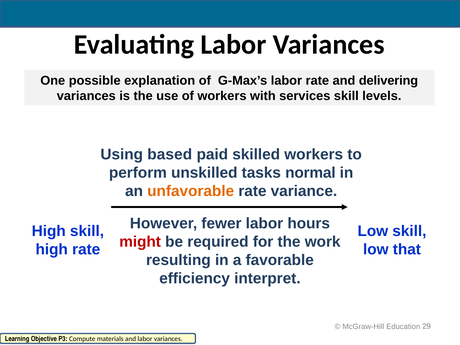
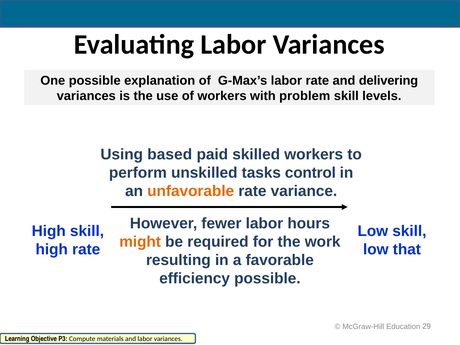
services: services -> problem (305, 96)
normal: normal -> control (310, 173)
might colour: red -> orange (140, 242)
efficiency interpret: interpret -> possible (267, 279)
